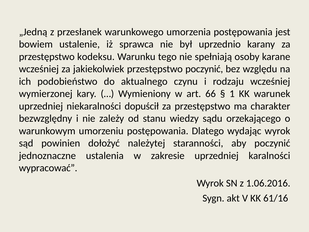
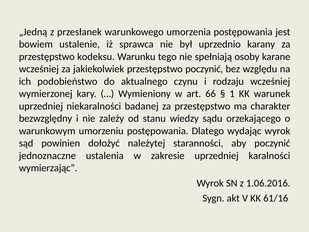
dopuścił: dopuścił -> badanej (142, 106)
wypracować: wypracować -> wymierzając (48, 168)
